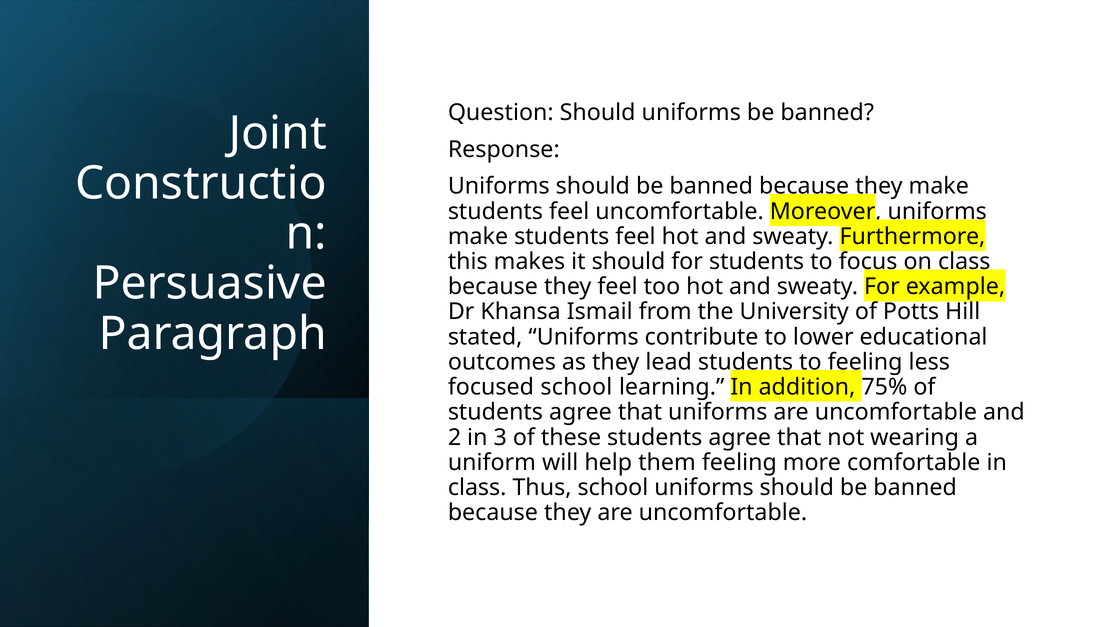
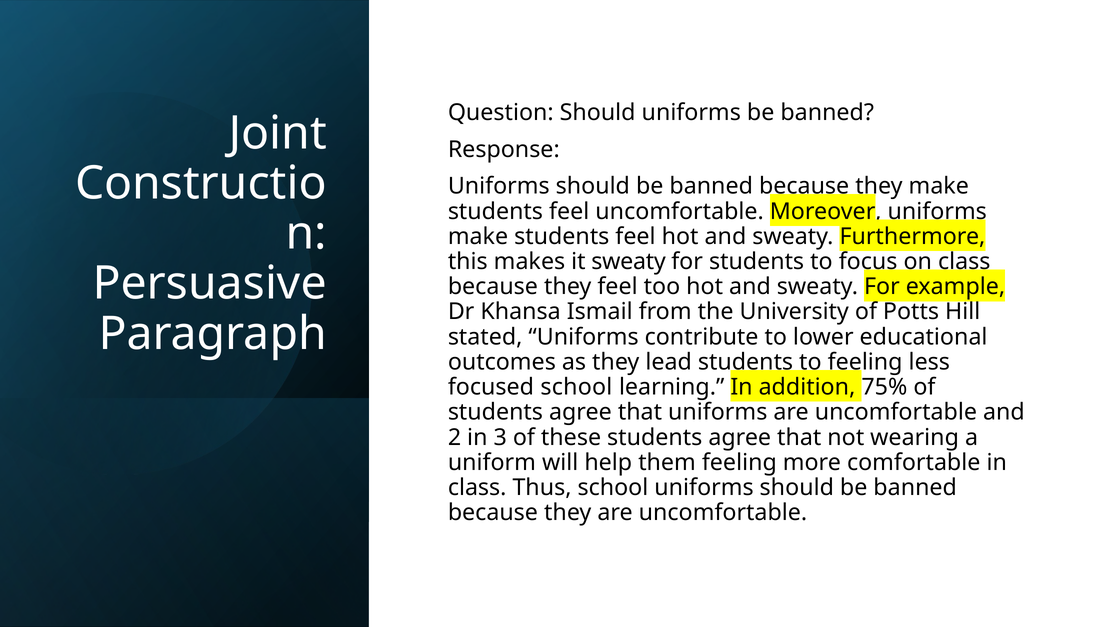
it should: should -> sweaty (629, 261)
